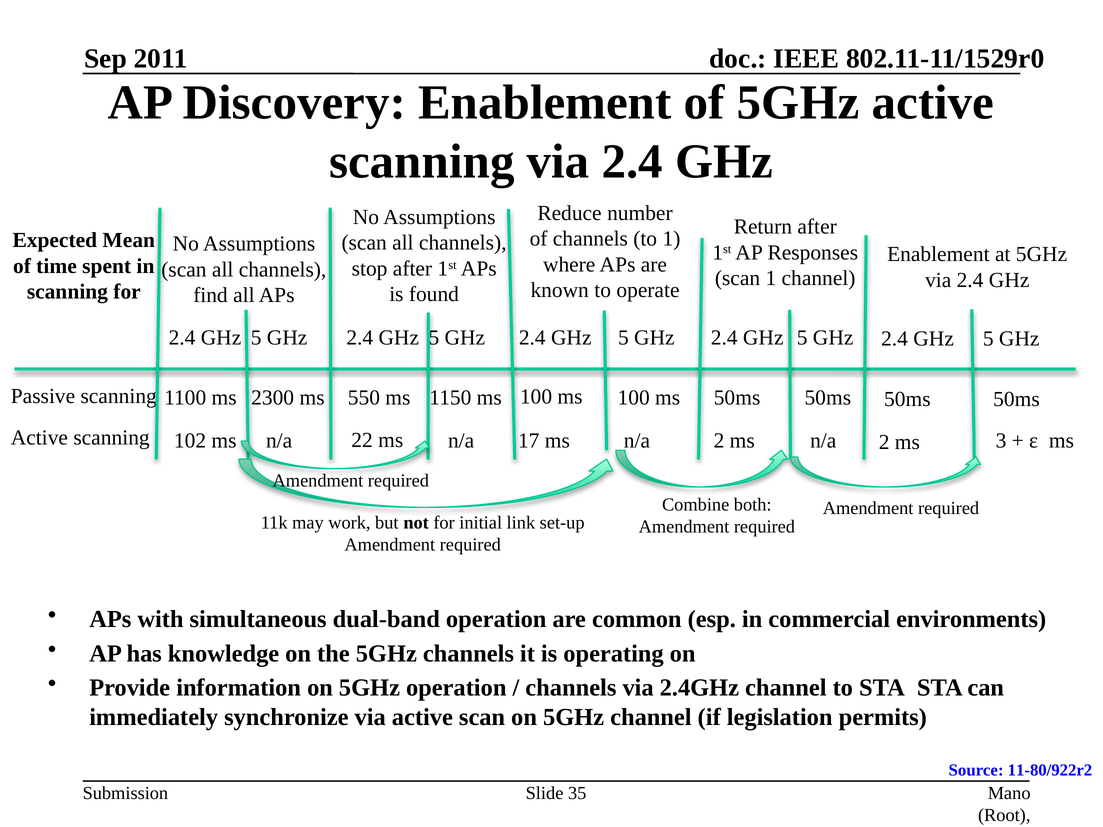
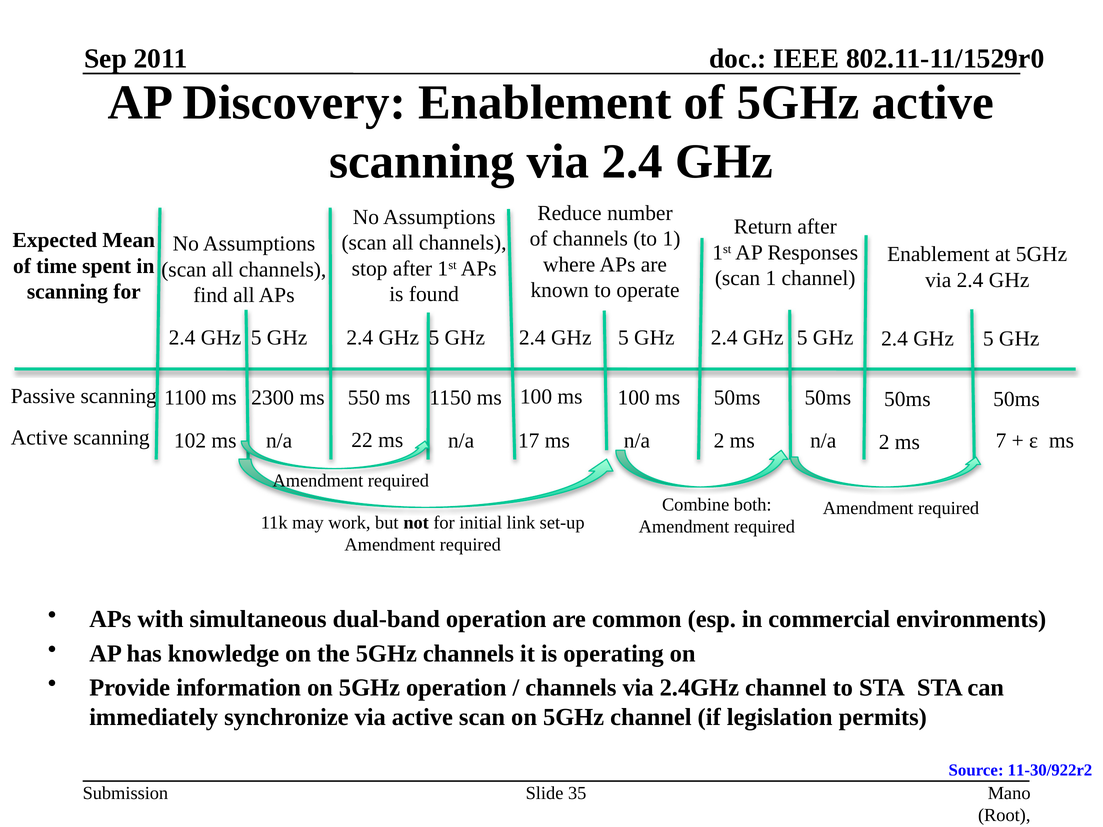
3: 3 -> 7 (1001, 441)
11-80/922r2: 11-80/922r2 -> 11-30/922r2 (1050, 771)
